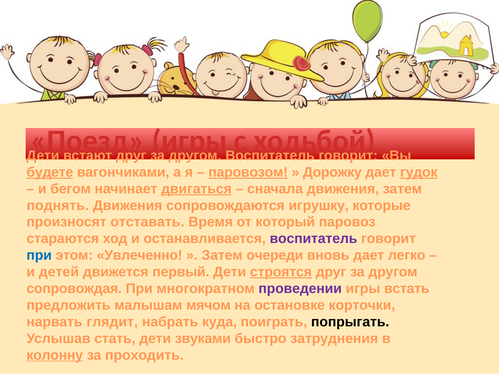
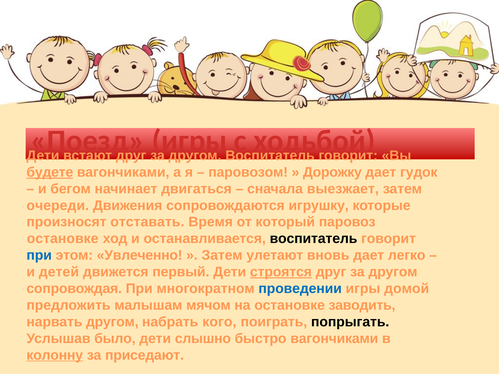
паровозом underline: present -> none (248, 172)
гудок underline: present -> none (419, 172)
двигаться underline: present -> none (196, 189)
сначала движения: движения -> выезжает (343, 189)
поднять: поднять -> очереди (58, 206)
стараются: стараются -> остановке (63, 239)
воспитатель colour: purple -> black (313, 239)
очереди: очереди -> улетают (275, 255)
проведении colour: purple -> blue (300, 289)
встать: встать -> домой (407, 289)
корточки: корточки -> заводить (362, 305)
нарвать глядит: глядит -> другом (112, 322)
куда: куда -> кого (219, 322)
стать: стать -> было (115, 339)
звуками: звуками -> слышно (203, 339)
быстро затруднения: затруднения -> вагончиками (334, 339)
проходить: проходить -> приседают (145, 355)
